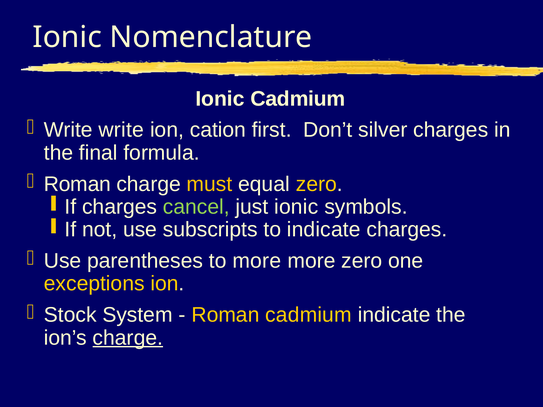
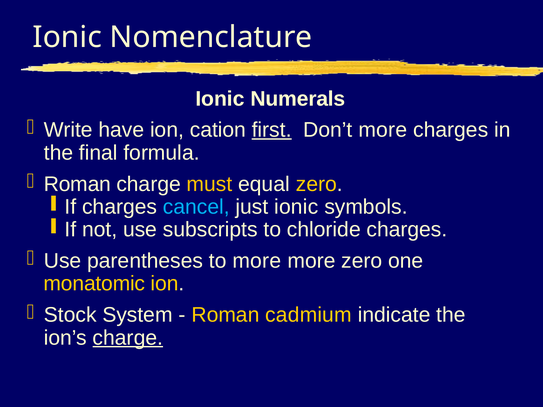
Ionic Cadmium: Cadmium -> Numerals (298, 99)
Write write: write -> have (121, 130)
first underline: none -> present (272, 130)
Don’t silver: silver -> more (383, 130)
cancel colour: light green -> light blue (196, 207)
to indicate: indicate -> chloride (324, 230)
exceptions: exceptions -> monatomic (94, 284)
